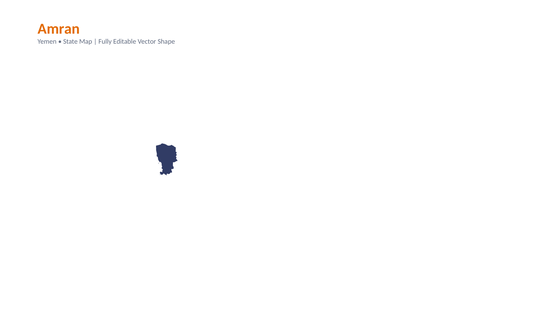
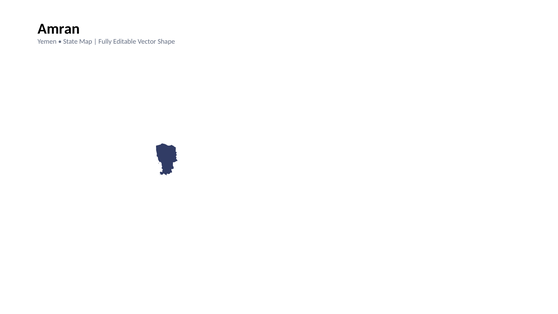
Amran colour: orange -> black (59, 29)
